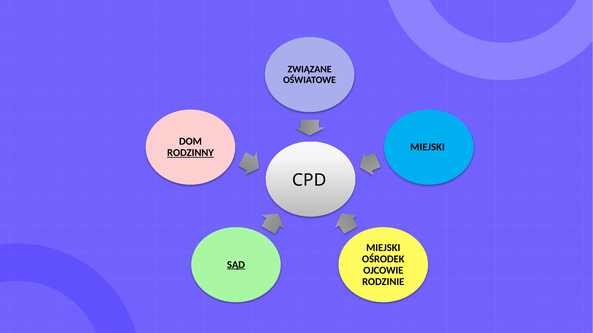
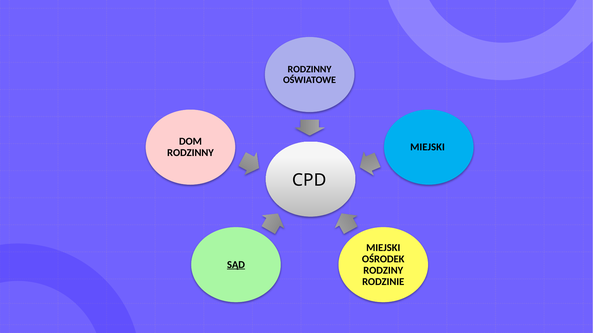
ZWIĄZANE: ZWIĄZANE -> RODZINNY (310, 69)
RODZINNY underline: present -> none (190, 153)
OJCOWIE: OJCOWIE -> RODZINY (383, 271)
